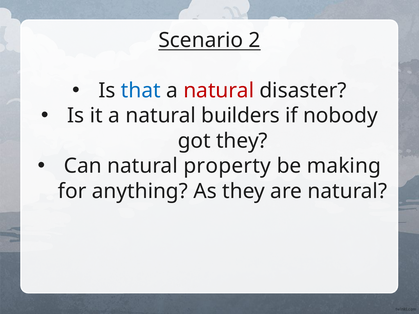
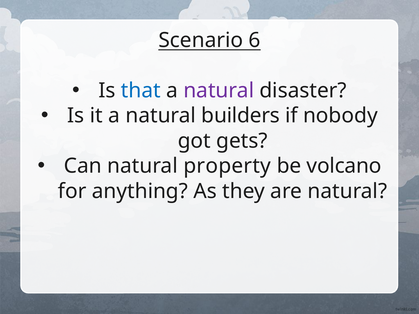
2: 2 -> 6 (255, 40)
natural colour: red -> purple (219, 91)
got they: they -> gets (242, 141)
making: making -> volcano (344, 166)
